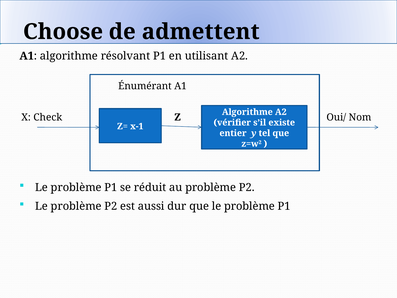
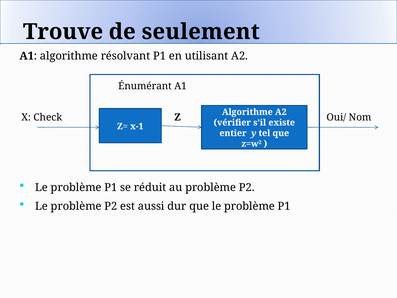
Choose: Choose -> Trouve (63, 32)
admettent: admettent -> seulement (201, 32)
